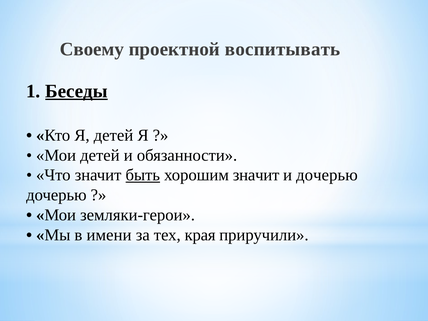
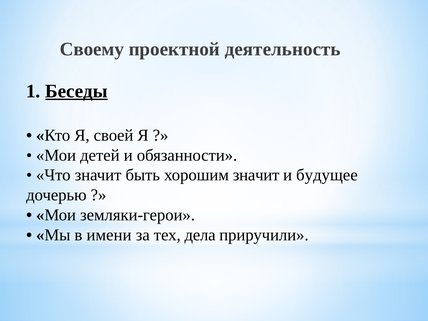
воспитывать: воспитывать -> деятельность (283, 49)
Я детей: детей -> своей (114, 135)
быть underline: present -> none (143, 175)
и дочерью: дочерью -> будущее (327, 175)
края: края -> дела (200, 235)
